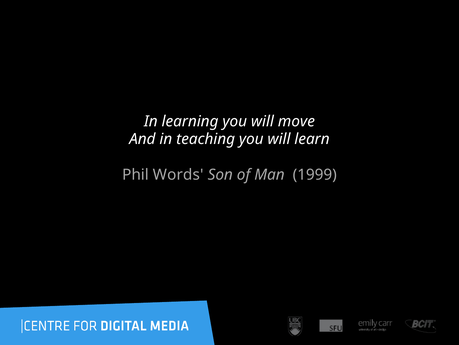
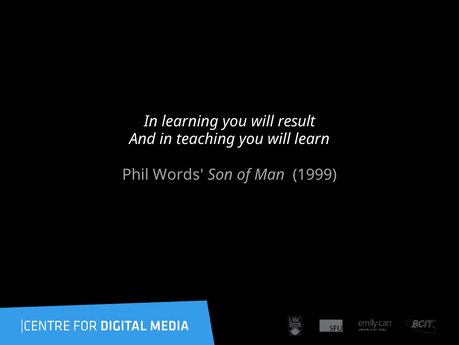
move: move -> result (297, 121)
